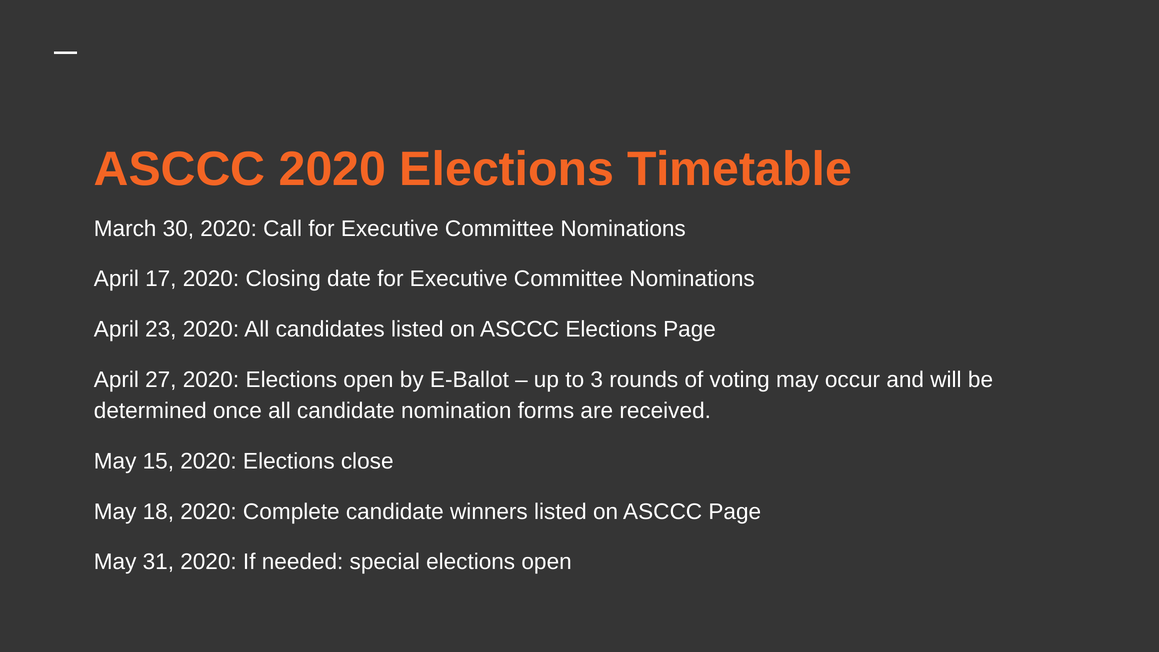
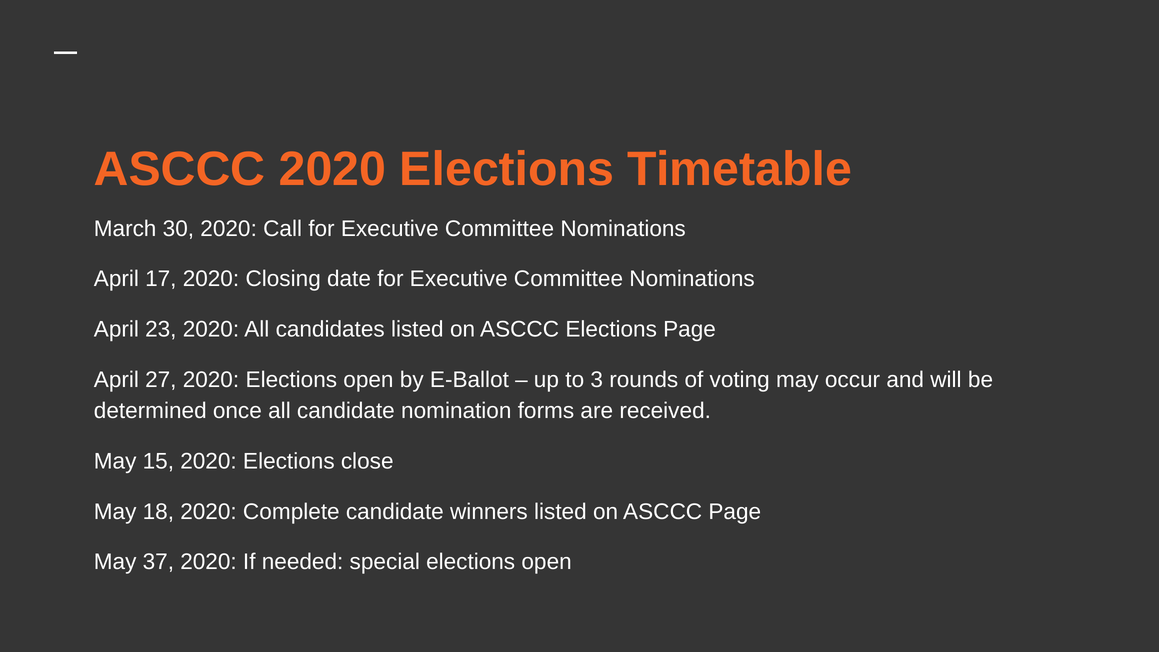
31: 31 -> 37 (158, 562)
